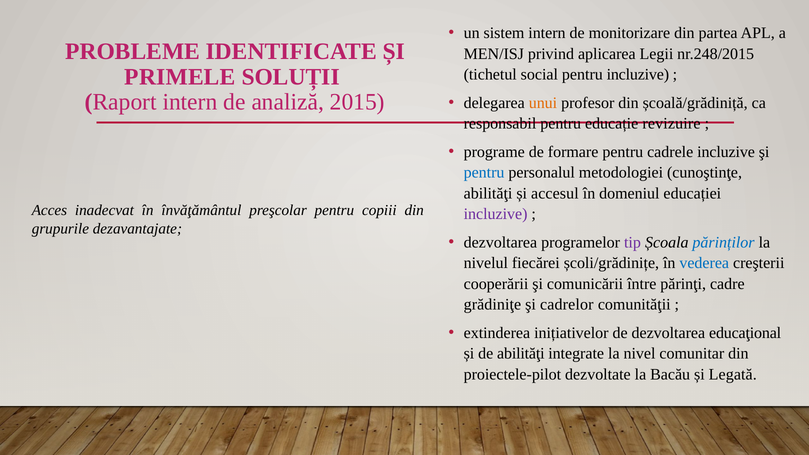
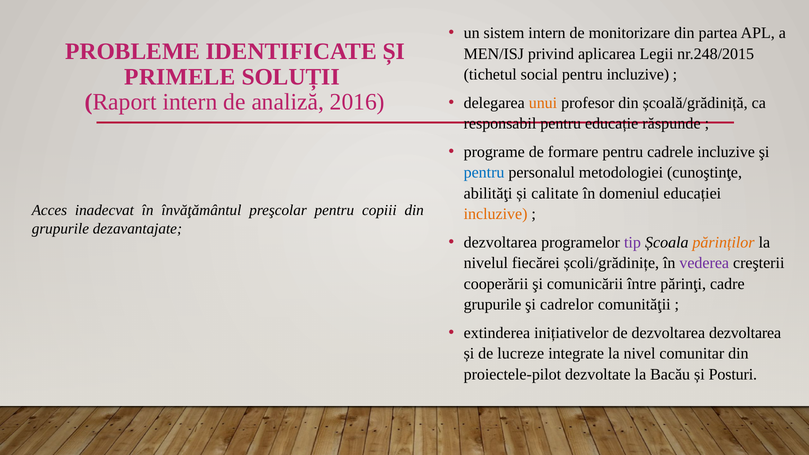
2015: 2015 -> 2016 (357, 102)
revizuire: revizuire -> răspunde (671, 124)
accesul: accesul -> calitate (555, 193)
incluzive colour: purple -> orange (496, 214)
părinților colour: blue -> orange (724, 242)
vederea colour: blue -> purple (704, 263)
grădiniţe: grădiniţe -> grupurile (493, 305)
dezvoltarea educaţional: educaţional -> dezvoltarea (745, 333)
de abilităţi: abilităţi -> lucreze (521, 354)
Legată: Legată -> Posturi (733, 374)
